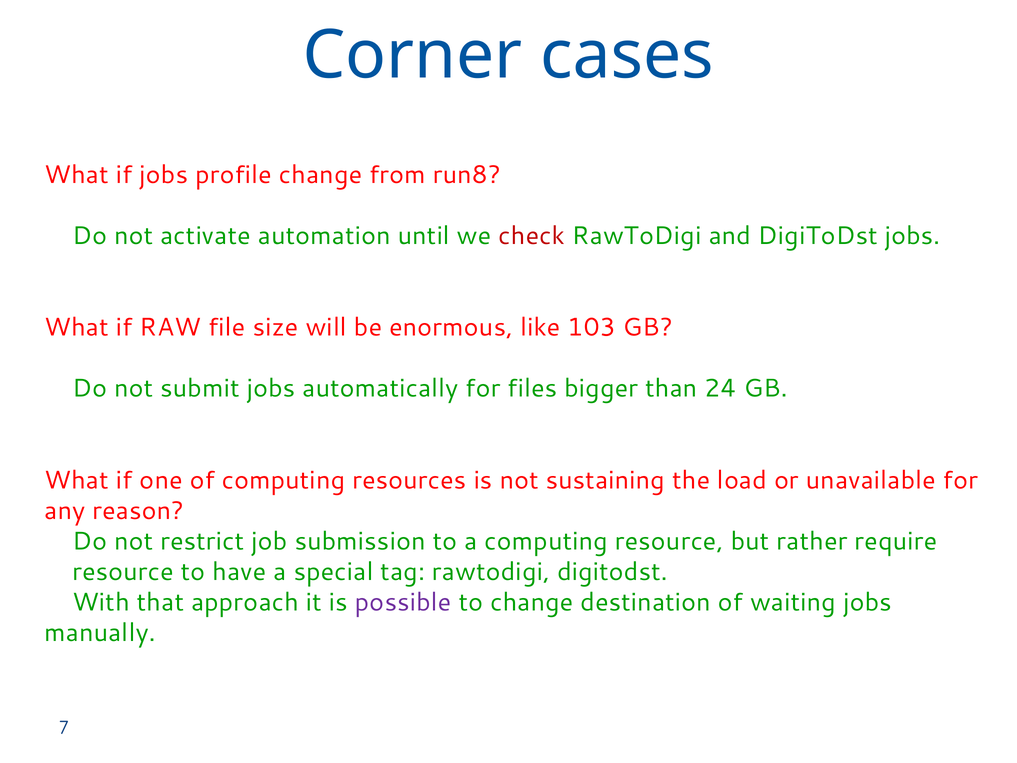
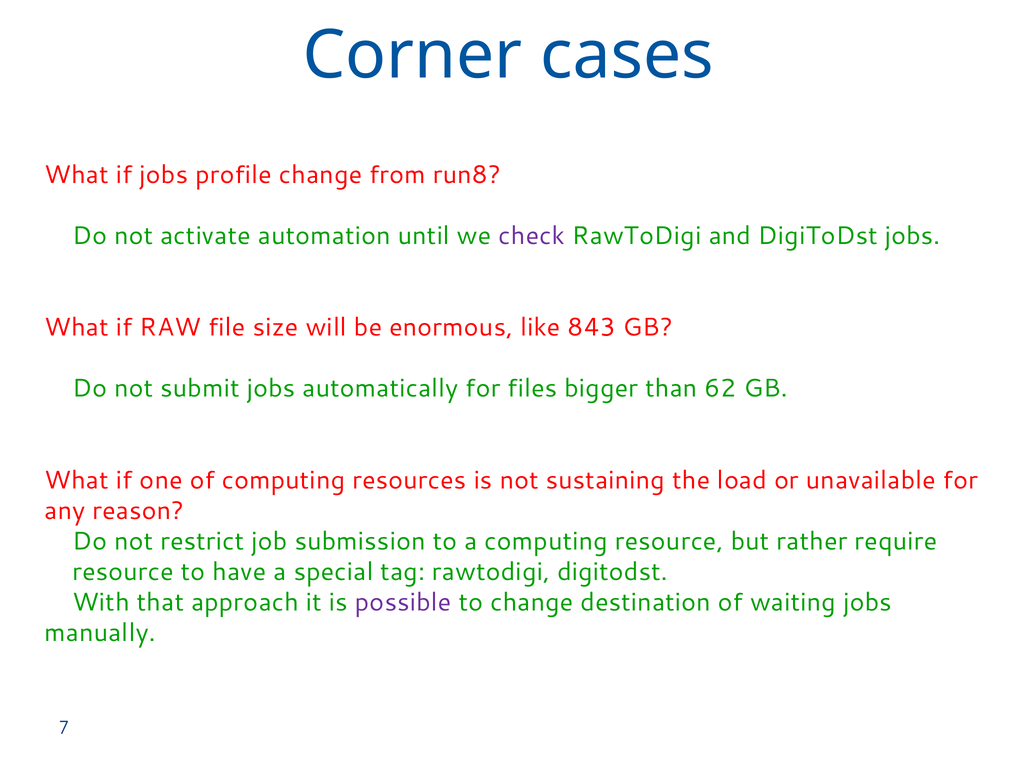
check colour: red -> purple (532, 236)
103: 103 -> 843 (592, 327)
24: 24 -> 62 (720, 388)
